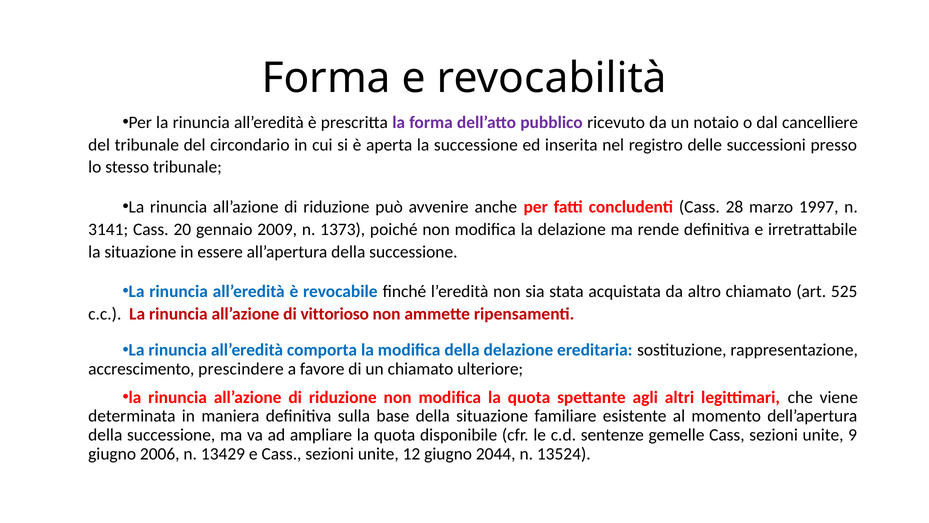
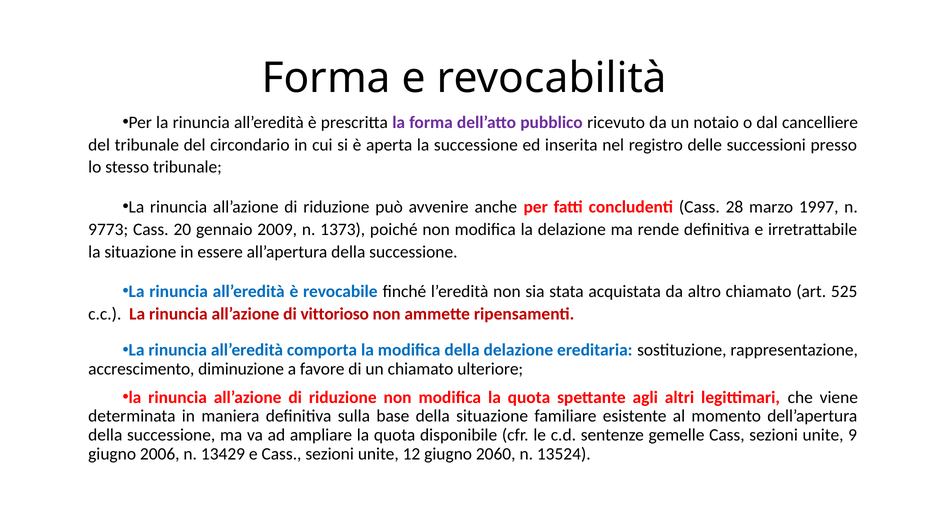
3141: 3141 -> 9773 (108, 229)
prescindere: prescindere -> diminuzione (241, 368)
2044: 2044 -> 2060 (496, 453)
